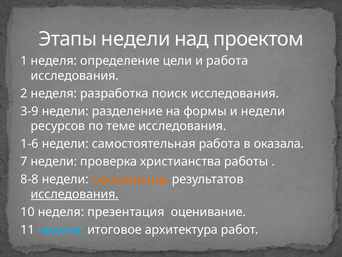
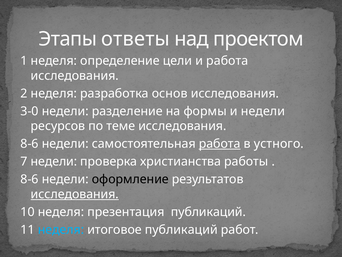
Этапы недели: недели -> ответы (136, 39)
поиск: поиск -> основ (170, 93)
3-9: 3-9 -> 3-0 (30, 111)
1-6: 1-6 -> 8-6 (30, 144)
работа underline: none -> present (220, 144)
оказала: оказала -> устного (279, 144)
8-8: 8-8 -> 8-6 (30, 179)
оформление colour: orange -> black (130, 179)
презентация оценивание: оценивание -> публикаций (208, 212)
итоговое архитектура: архитектура -> публикаций (181, 229)
